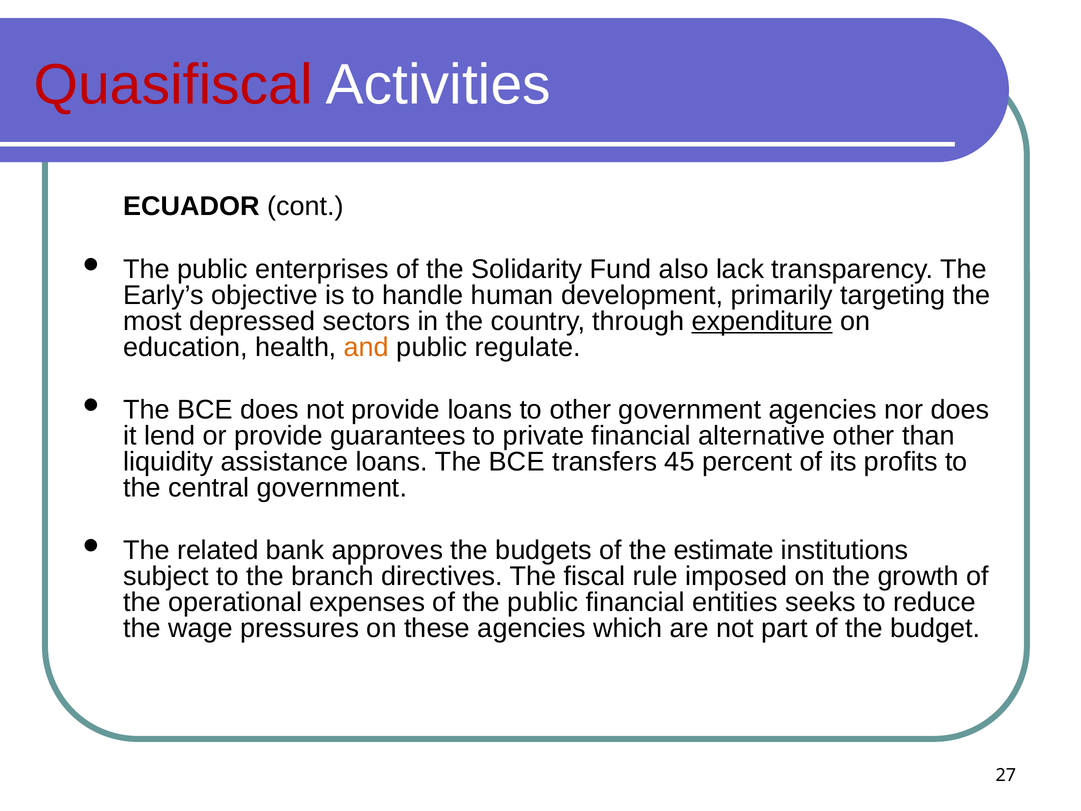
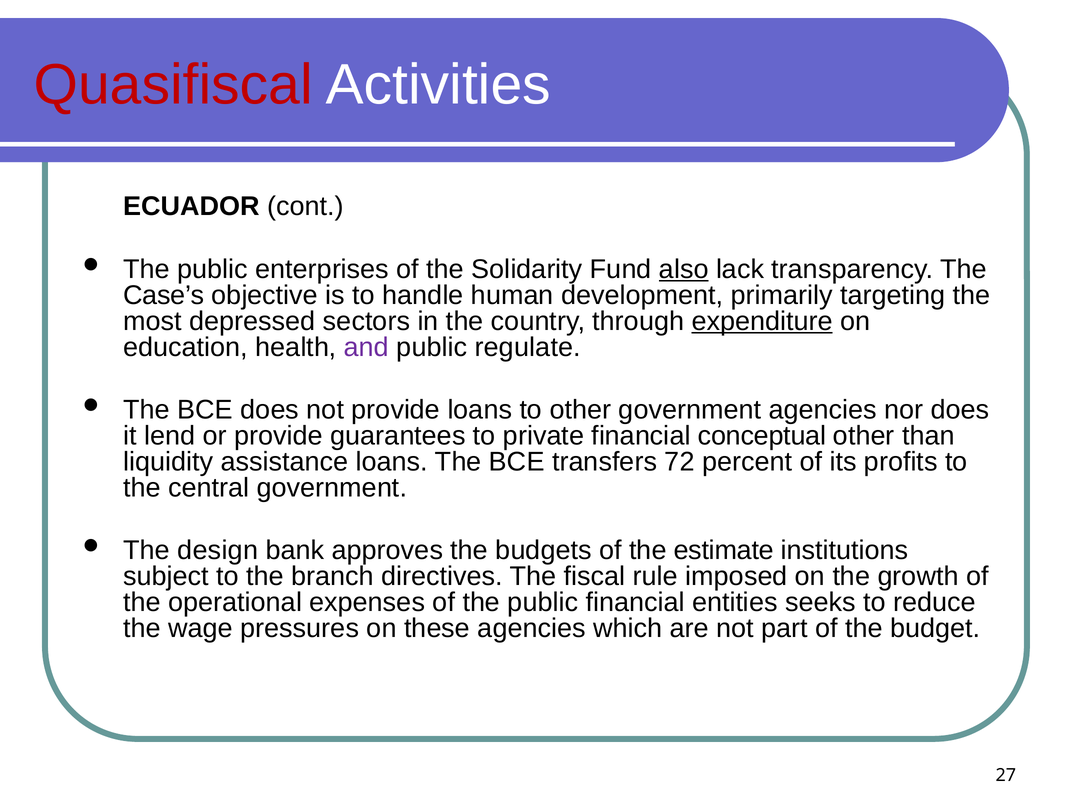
also underline: none -> present (684, 269)
Early’s: Early’s -> Case’s (164, 295)
and colour: orange -> purple (366, 347)
alternative: alternative -> conceptual (762, 436)
45: 45 -> 72 (679, 462)
related: related -> design (218, 550)
